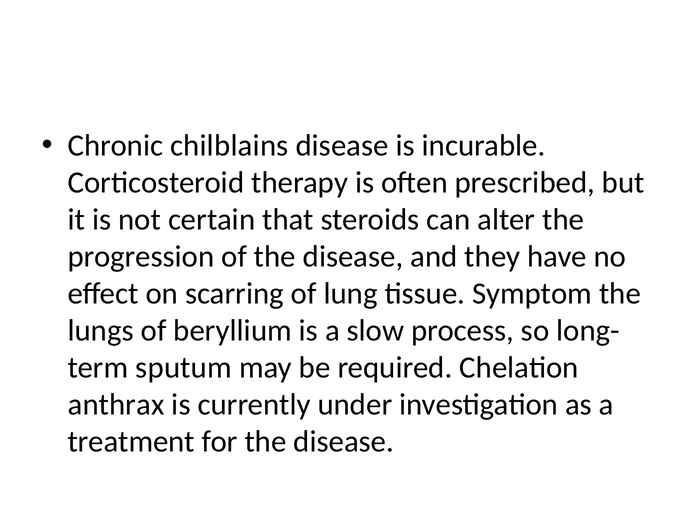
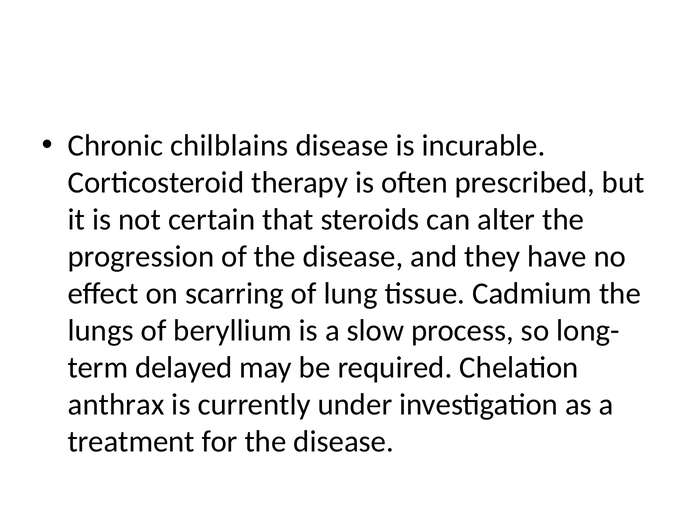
Symptom: Symptom -> Cadmium (532, 294)
sputum: sputum -> delayed (184, 368)
